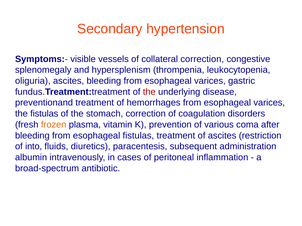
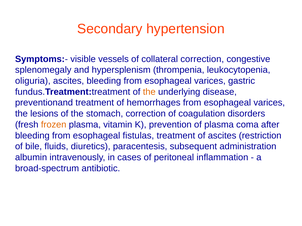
the colour: red -> orange (149, 92)
the fistulas: fistulas -> lesions (44, 114)
of various: various -> plasma (219, 125)
into: into -> bile (34, 147)
